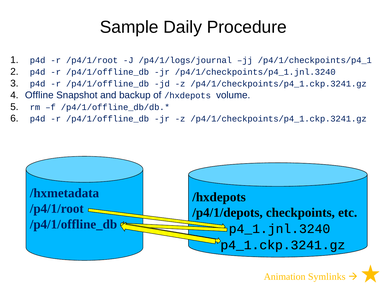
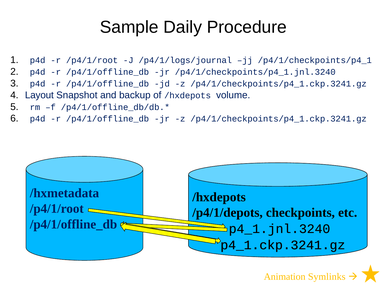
Offline: Offline -> Layout (39, 95)
